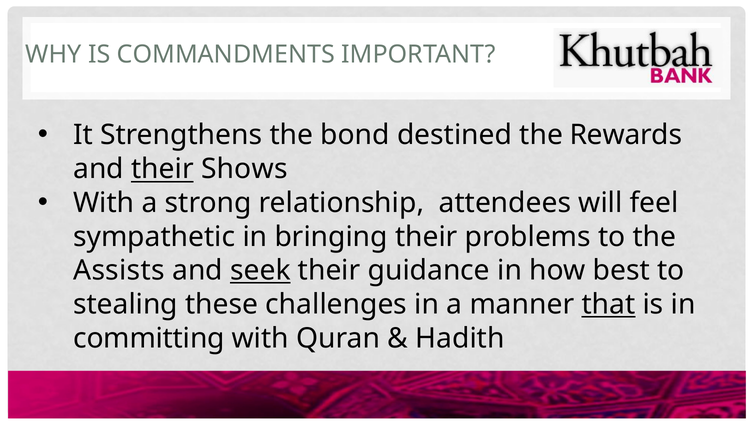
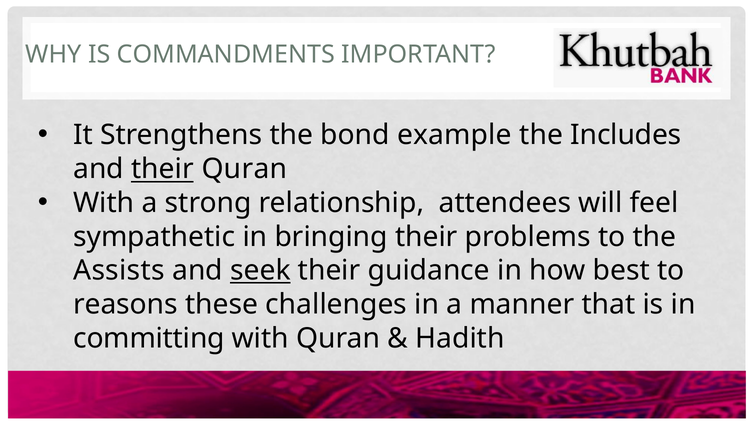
destined: destined -> example (454, 135)
Rewards: Rewards -> Includes (626, 135)
their Shows: Shows -> Quran (244, 169)
stealing: stealing -> reasons (126, 304)
that underline: present -> none (608, 304)
